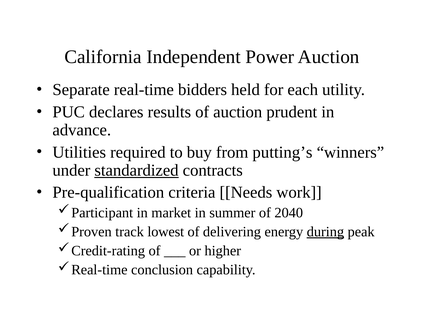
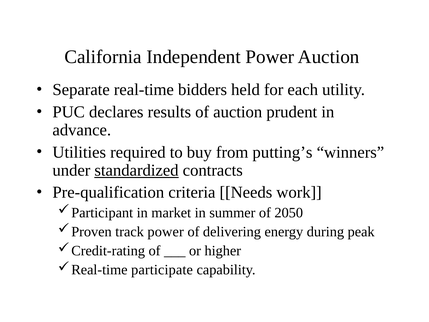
2040: 2040 -> 2050 (289, 213)
track lowest: lowest -> power (166, 232)
during underline: present -> none (325, 232)
conclusion: conclusion -> participate (162, 270)
